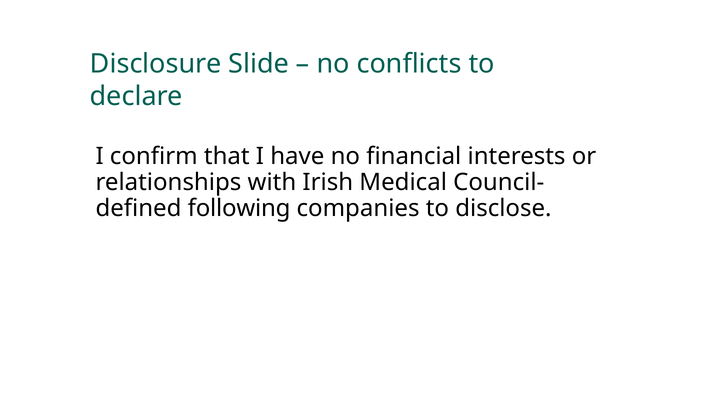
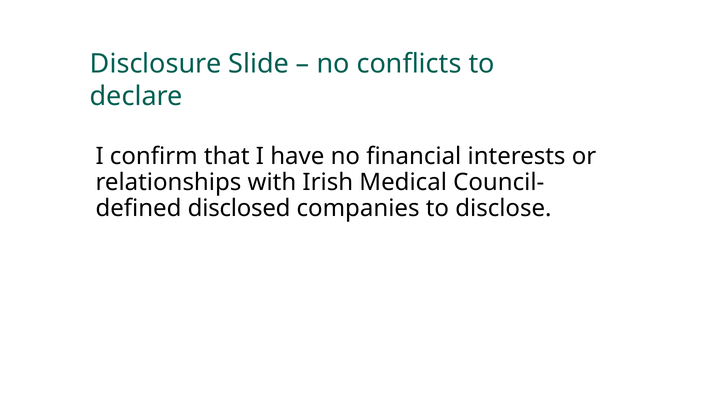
following: following -> disclosed (239, 209)
